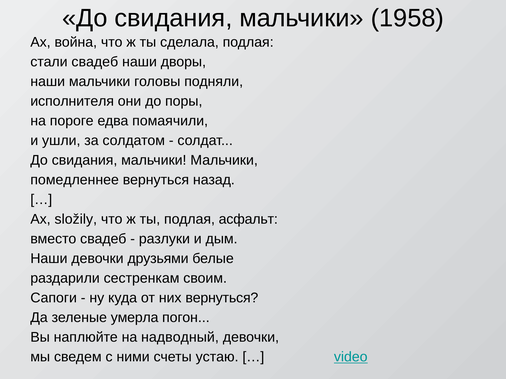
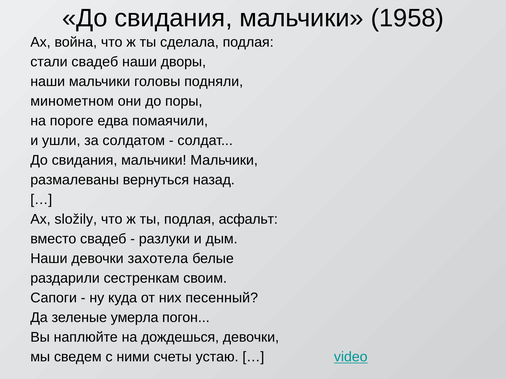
исполнителя: исполнителя -> минометном (72, 101)
помедленнее: помедленнее -> размалеваны (75, 180)
друзьями: друзьями -> захотела (158, 259)
них вернуться: вернуться -> песенный (222, 298)
надводный: надводный -> дождешься (180, 338)
